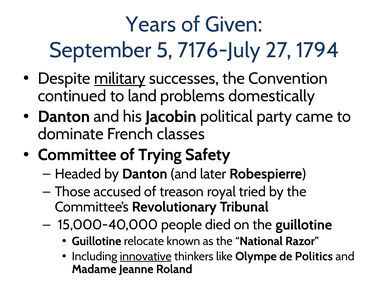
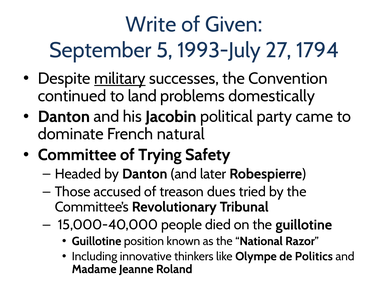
Years: Years -> Write (151, 24)
7176-July: 7176-July -> 1993-July (219, 50)
classes: classes -> natural (181, 134)
royal: royal -> dues (221, 192)
relocate: relocate -> position (144, 241)
innovative underline: present -> none (146, 256)
